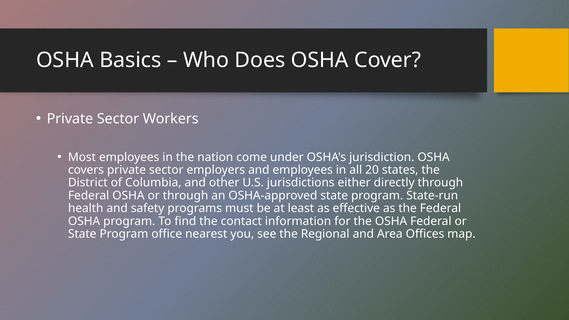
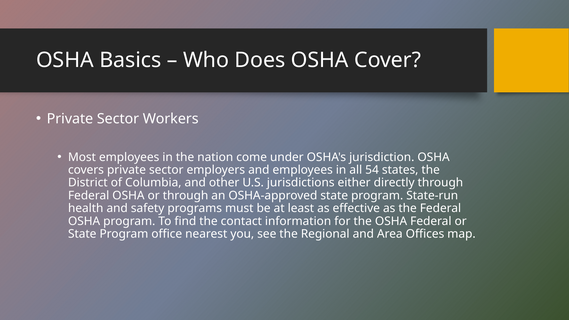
20: 20 -> 54 (372, 170)
